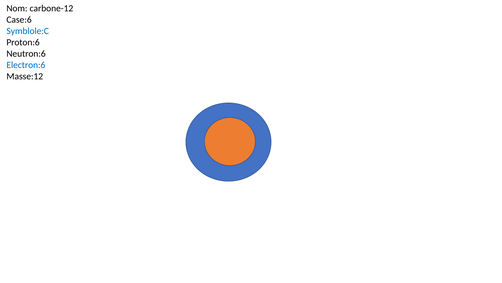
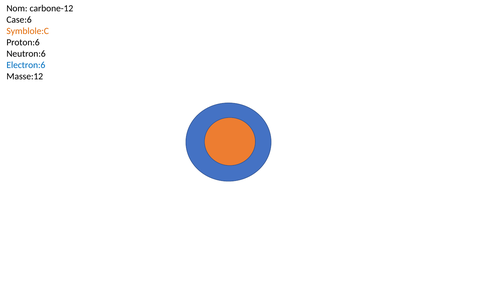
Symblole:C colour: blue -> orange (28, 31)
